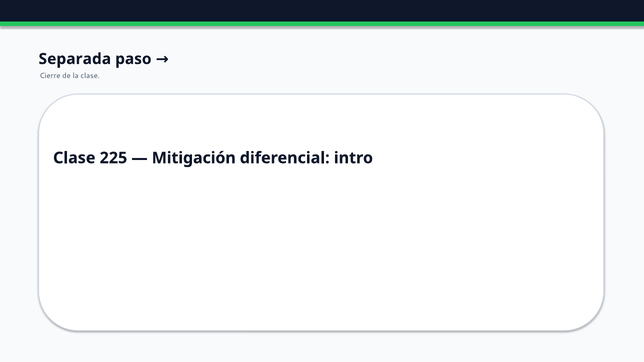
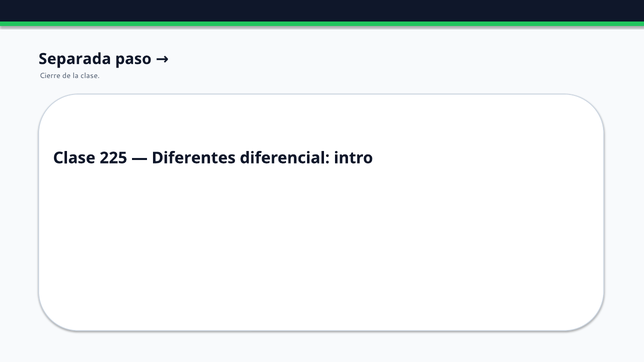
Mitigación: Mitigación -> Diferentes (194, 158)
